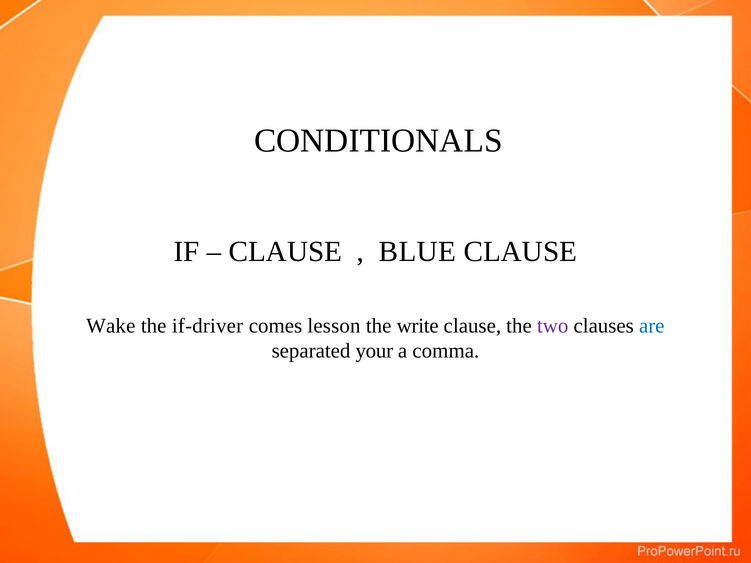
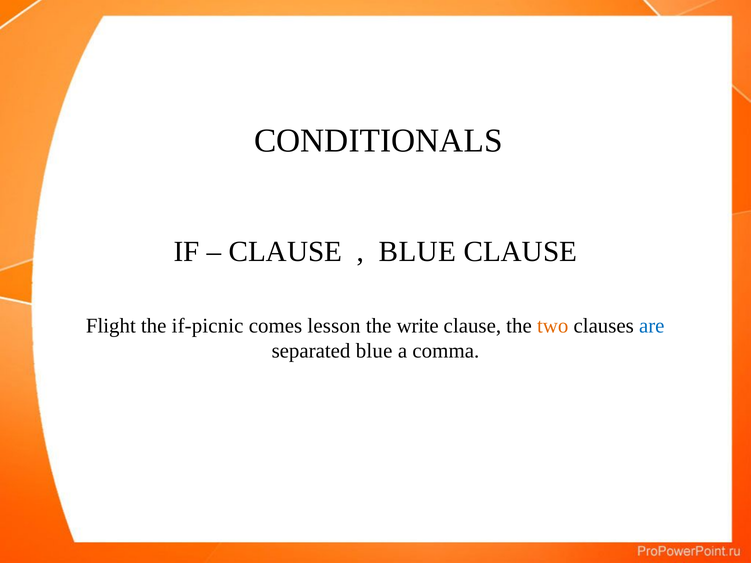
Wake: Wake -> Flight (111, 326)
if-driver: if-driver -> if-picnic (208, 326)
two colour: purple -> orange (553, 326)
separated your: your -> blue (374, 351)
